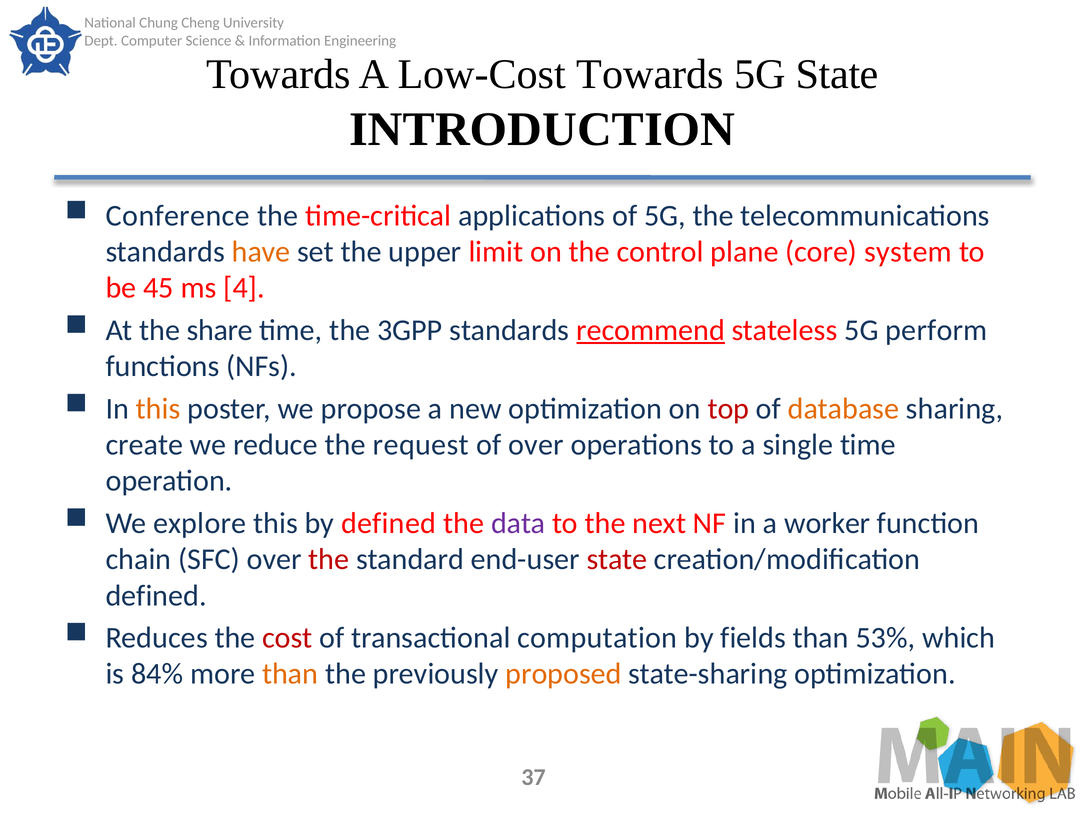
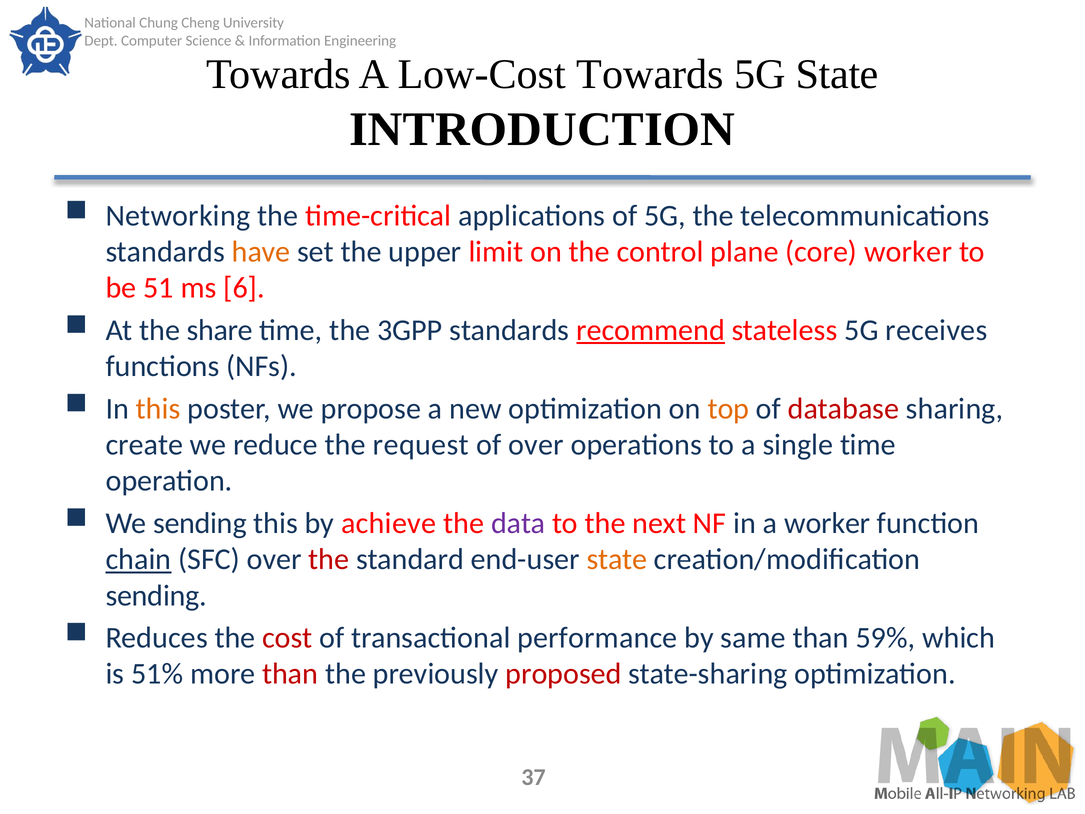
Conference: Conference -> Networking (178, 216)
core system: system -> worker (908, 252)
45: 45 -> 51 (158, 288)
4: 4 -> 6 (244, 288)
perform: perform -> receives (936, 330)
top colour: red -> orange (728, 408)
database colour: orange -> red (843, 408)
We explore: explore -> sending (200, 523)
by defined: defined -> achieve (389, 523)
chain underline: none -> present (138, 559)
state colour: red -> orange (617, 559)
defined: defined -> sending (156, 595)
computation: computation -> performance (597, 638)
fields: fields -> same (753, 638)
53%: 53% -> 59% (885, 638)
84%: 84% -> 51% (157, 674)
than colour: orange -> red (290, 674)
proposed colour: orange -> red (563, 674)
